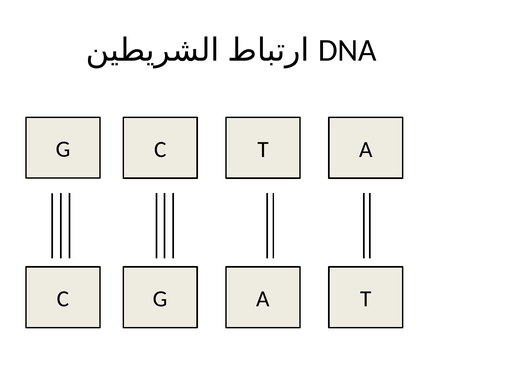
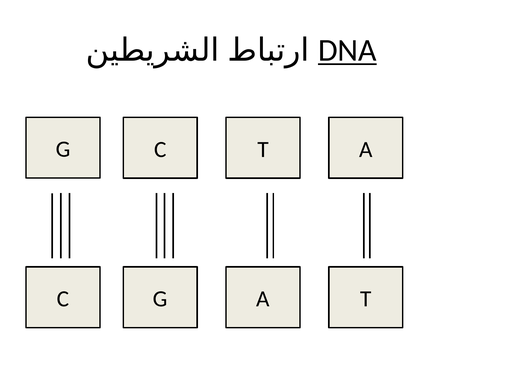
DNA underline: none -> present (347, 51)
